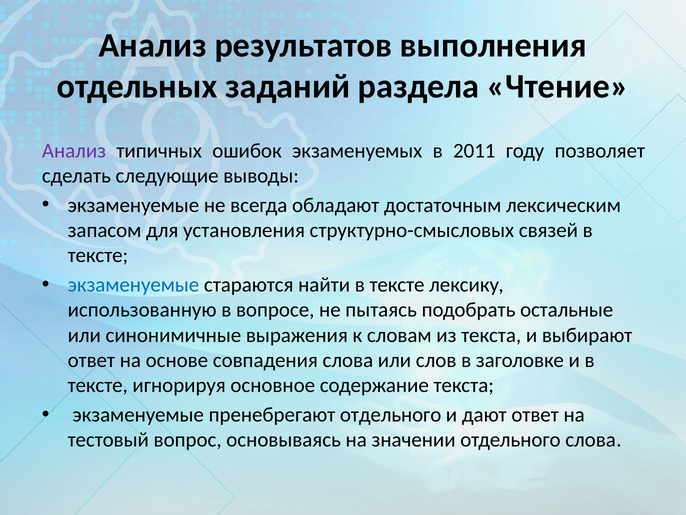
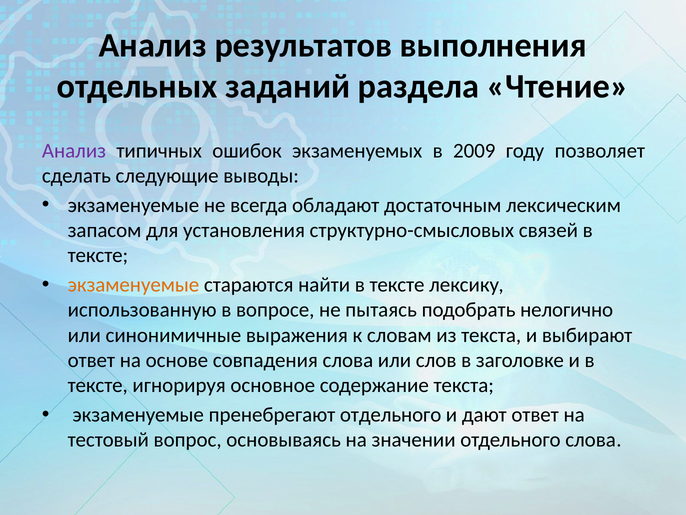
2011: 2011 -> 2009 (474, 150)
экзаменуемые colour: blue -> orange (133, 285)
остальные: остальные -> нелогично (567, 310)
